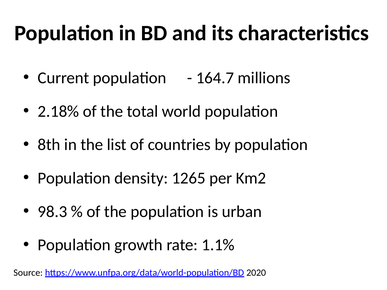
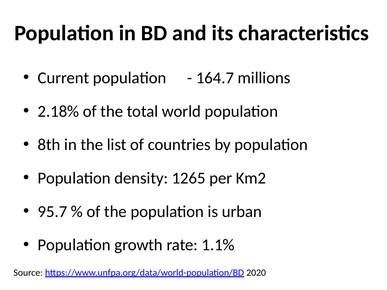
98.3: 98.3 -> 95.7 (52, 212)
